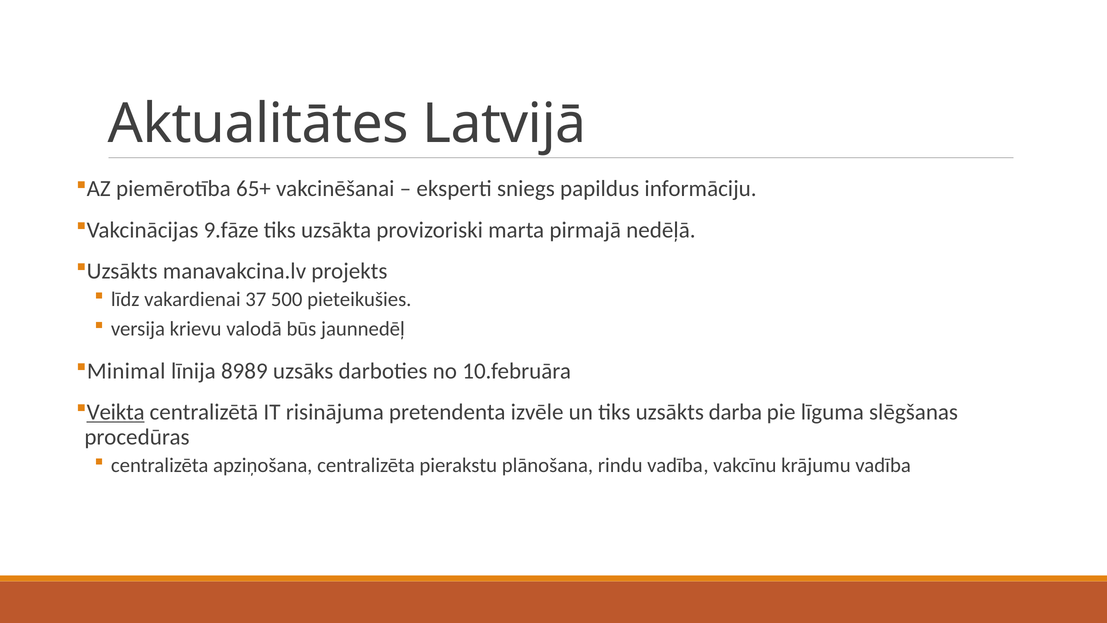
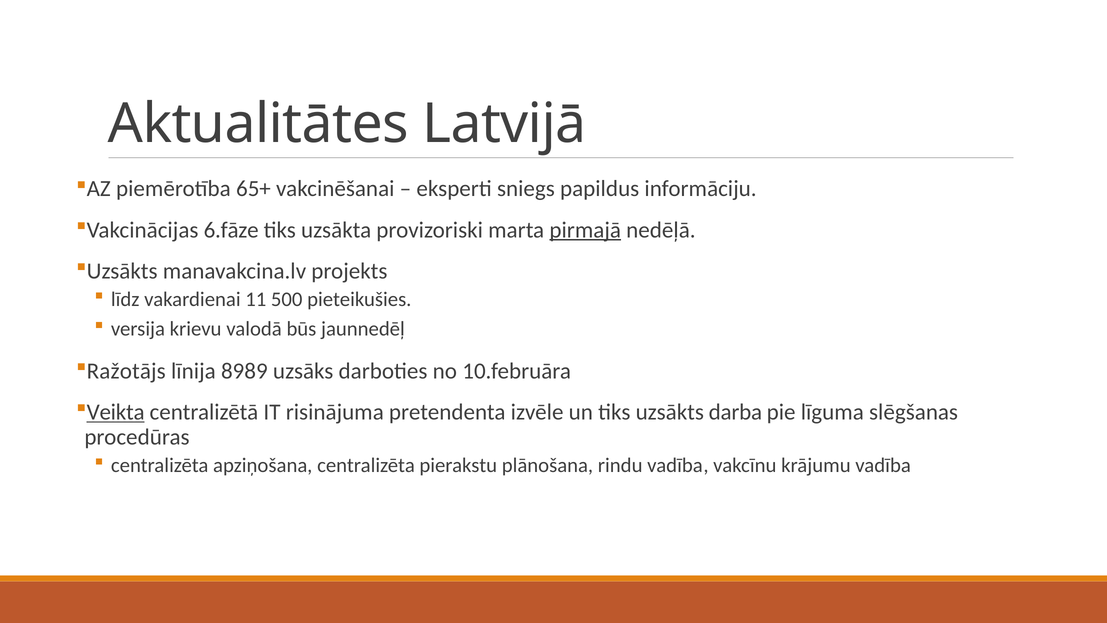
9.fāze: 9.fāze -> 6.fāze (231, 230)
pirmajā underline: none -> present (585, 230)
37: 37 -> 11 (256, 299)
Minimal: Minimal -> Ražotājs (126, 371)
